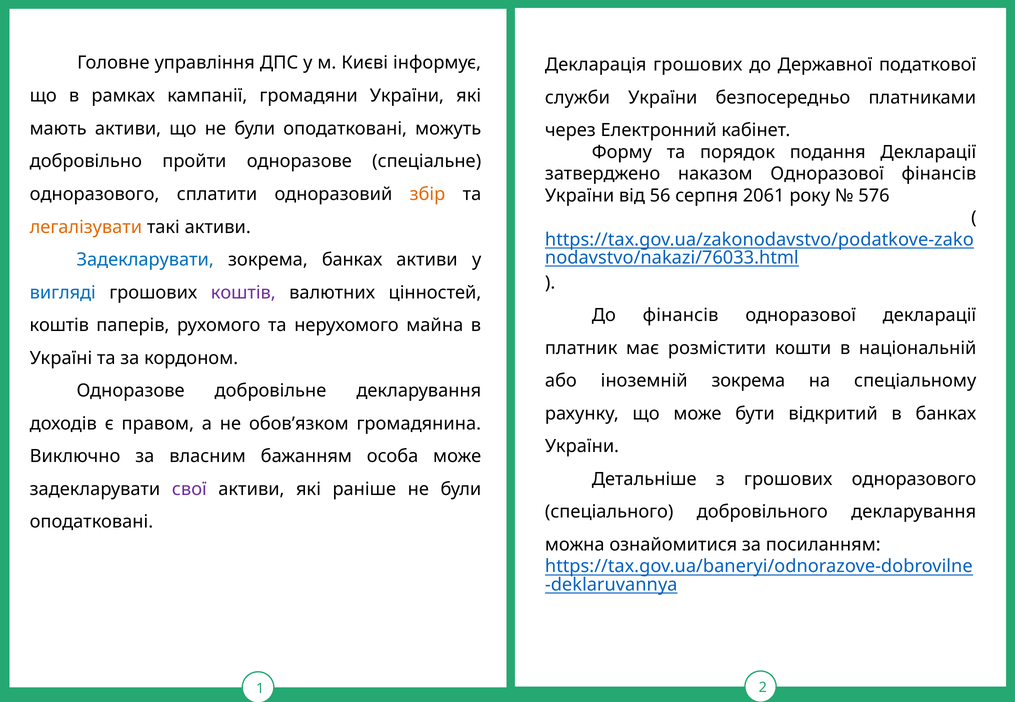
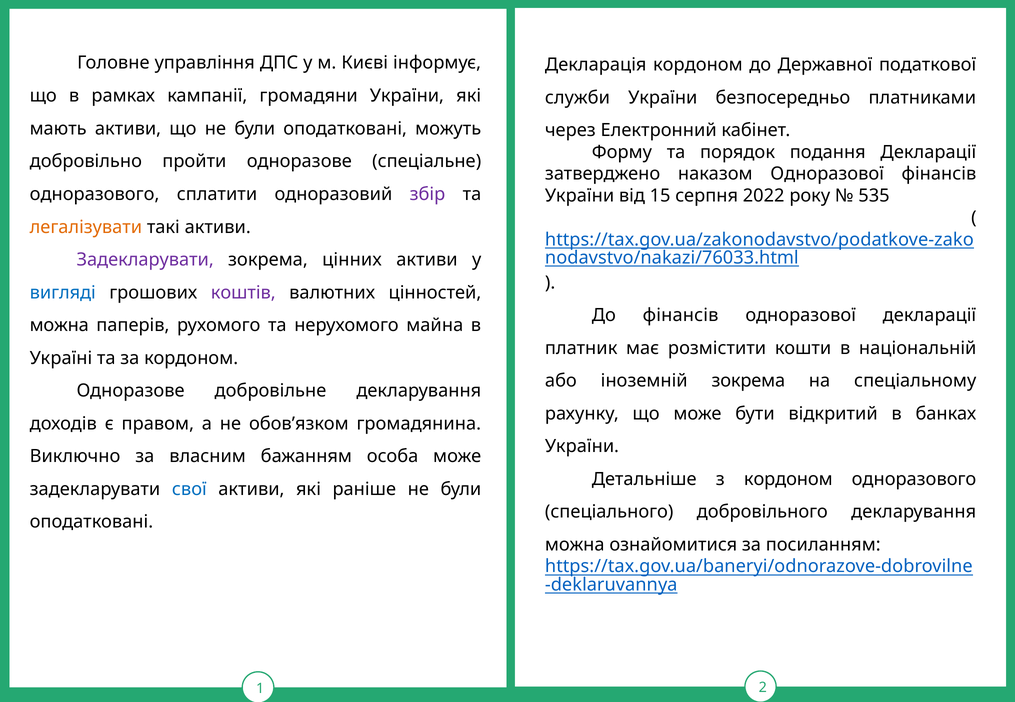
Декларація грошових: грошових -> кордоном (698, 65)
збір colour: orange -> purple (427, 194)
56: 56 -> 15 (660, 196)
2061: 2061 -> 2022 (764, 196)
576: 576 -> 535 (874, 196)
Задекларувати colour: blue -> purple (145, 260)
зокрема банках: банках -> цінних (352, 260)
коштів: коштів -> можна (59, 326)
з грошових: грошових -> кордоном (788, 480)
свої colour: purple -> blue (189, 490)
